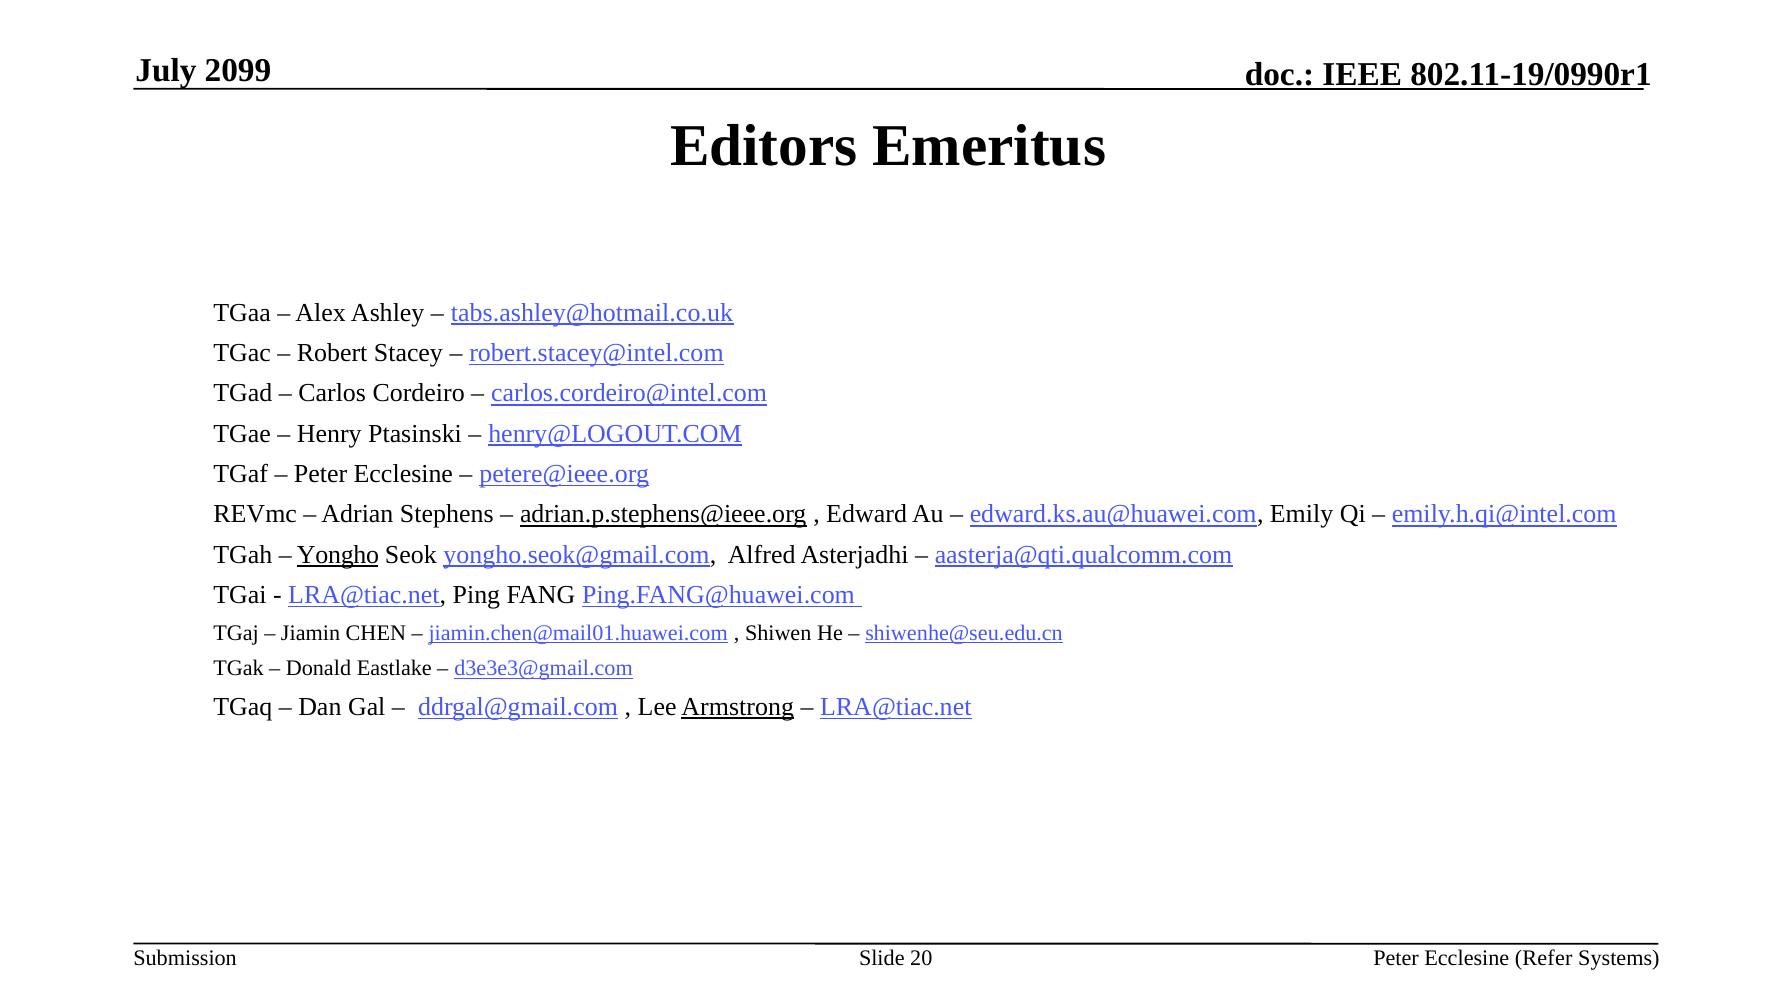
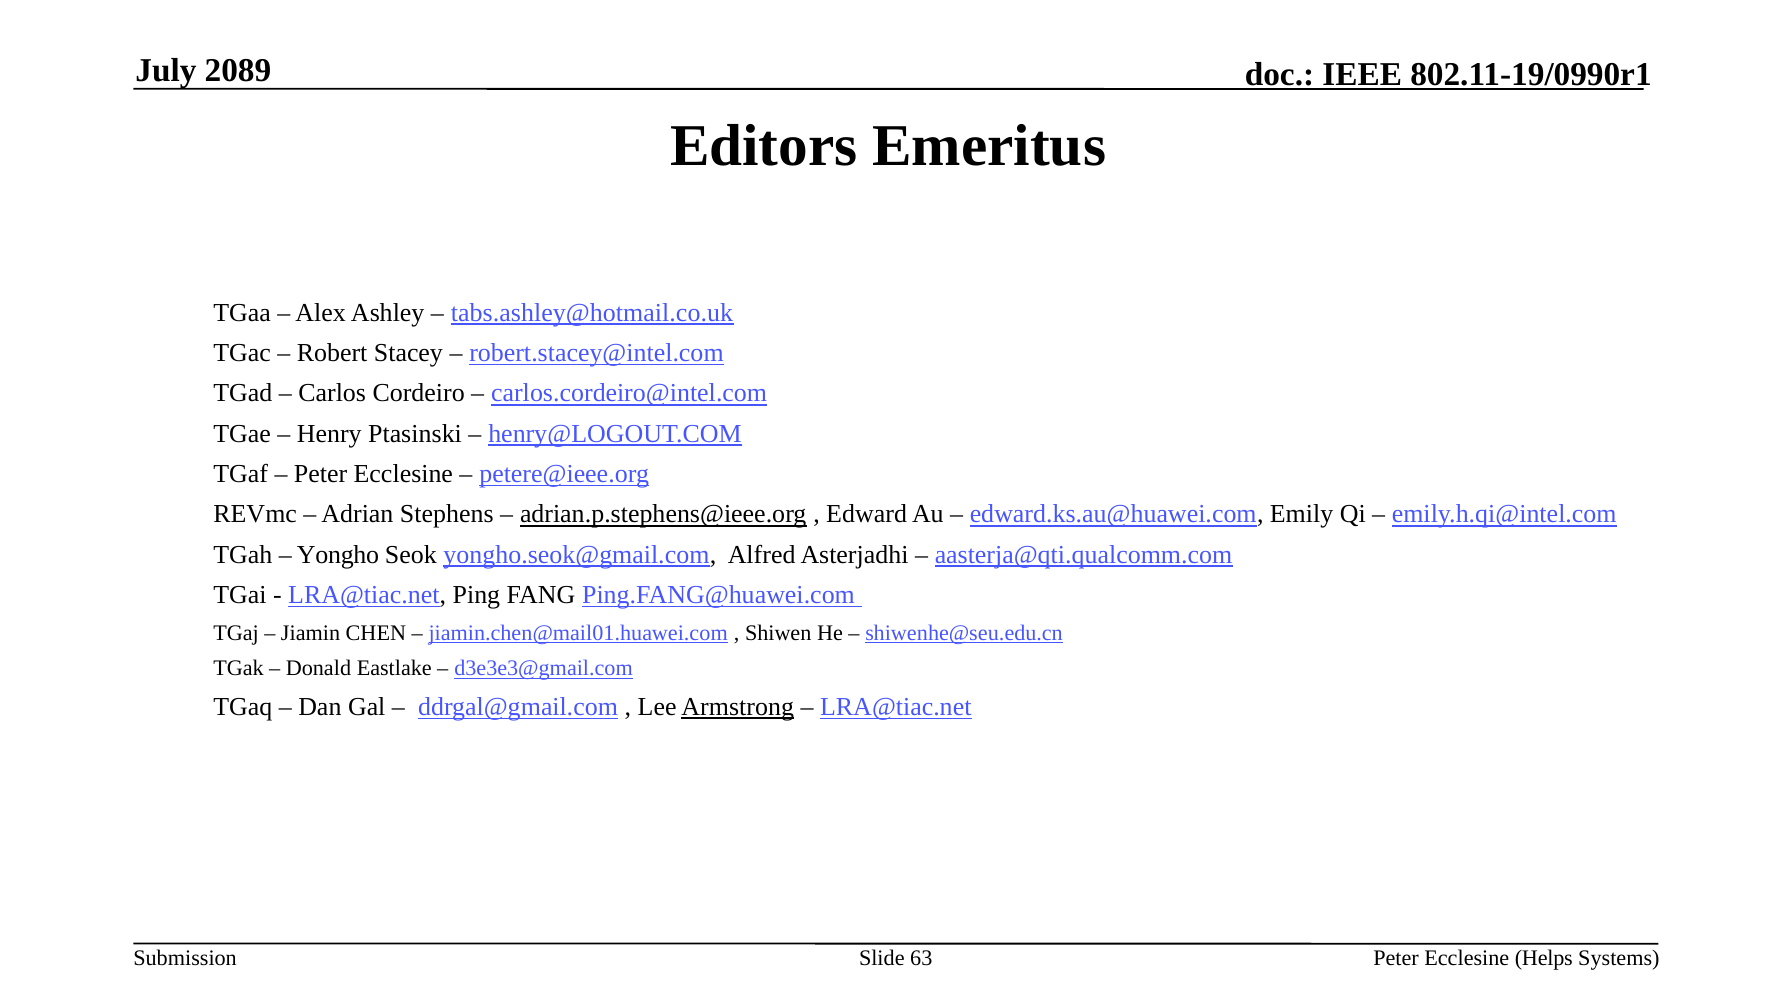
2099: 2099 -> 2089 (238, 71)
Yongho underline: present -> none (338, 555)
20: 20 -> 63 (921, 959)
Refer: Refer -> Helps (1544, 959)
